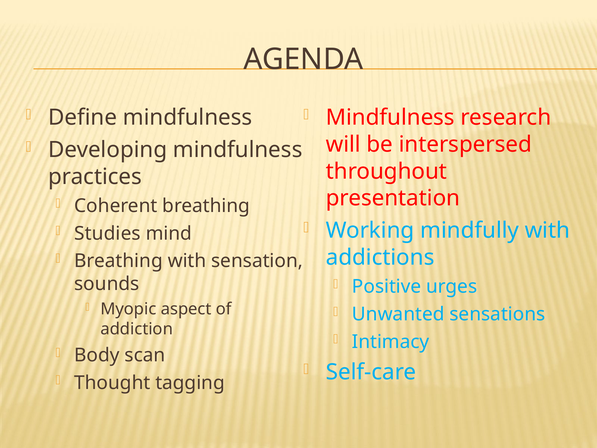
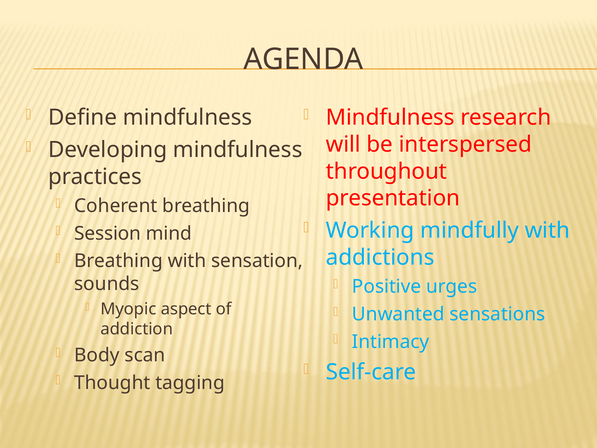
Studies: Studies -> Session (108, 233)
